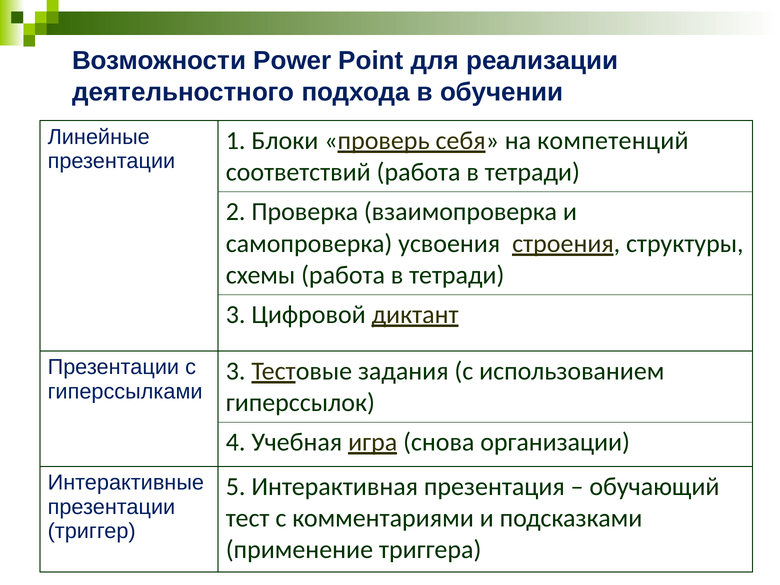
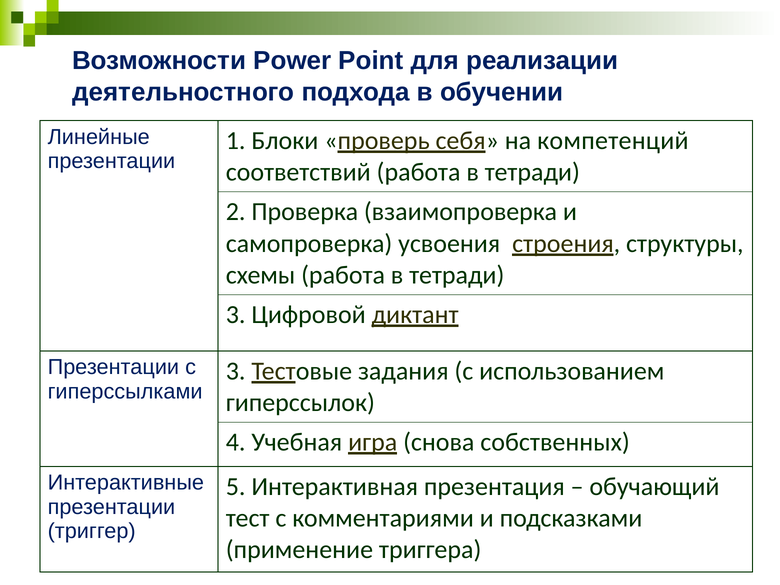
организации: организации -> собственных (555, 442)
